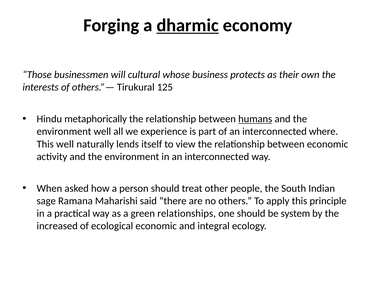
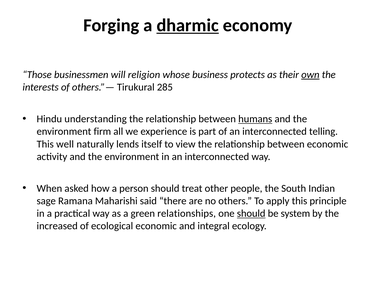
cultural: cultural -> religion (144, 75)
own underline: none -> present (310, 75)
125: 125 -> 285 (165, 87)
metaphorically: metaphorically -> understanding (96, 119)
environment well: well -> firm (102, 132)
where: where -> telling (323, 132)
should underline: none -> present (251, 213)
